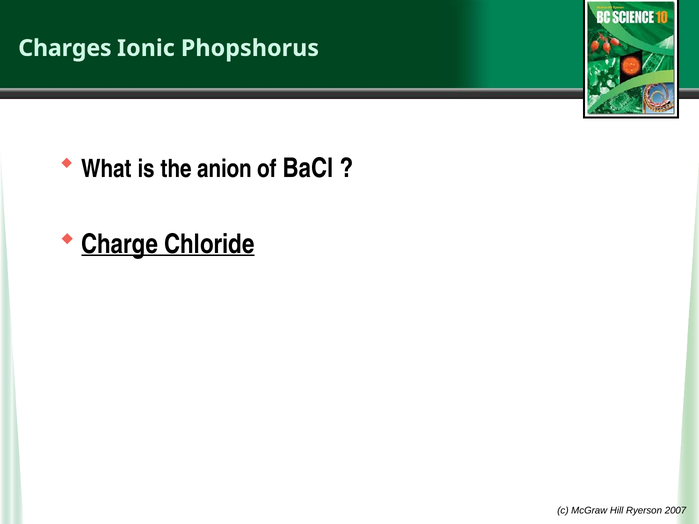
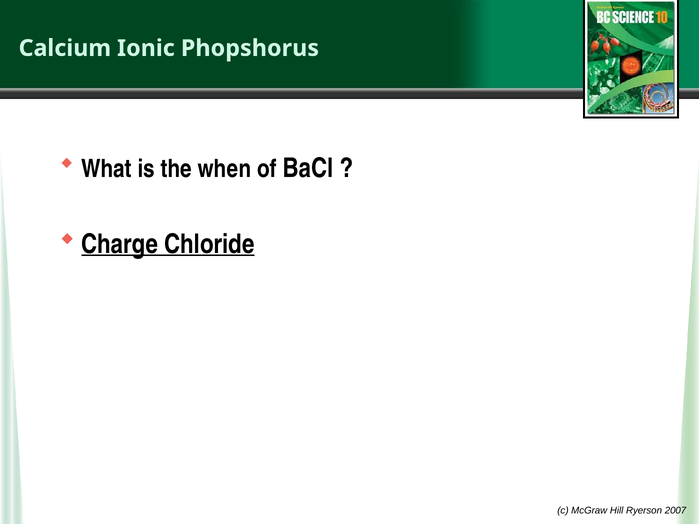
Charges: Charges -> Calcium (65, 48)
anion: anion -> when (224, 169)
